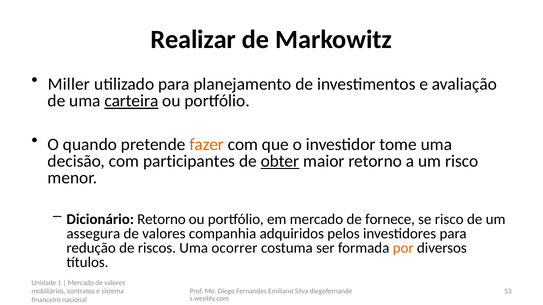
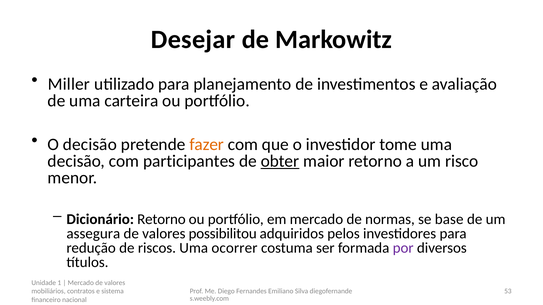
Realizar: Realizar -> Desejar (193, 40)
carteira underline: present -> none (131, 101)
O quando: quando -> decisão (90, 145)
fornece: fornece -> normas (390, 220)
se risco: risco -> base (449, 220)
companhia: companhia -> possibilitou (223, 234)
por colour: orange -> purple (403, 248)
